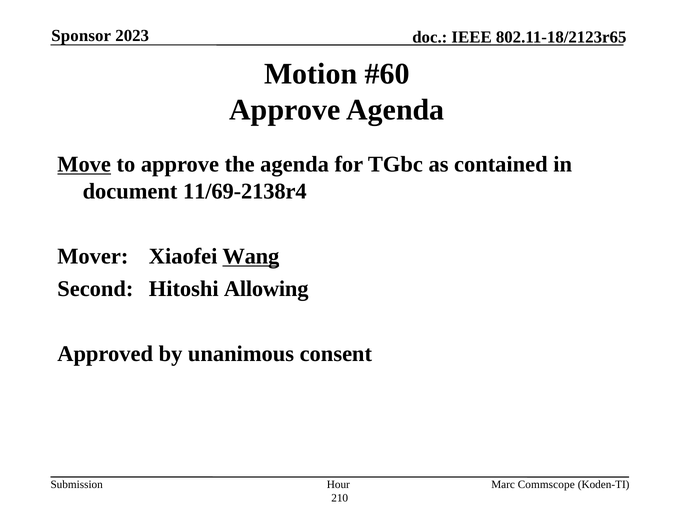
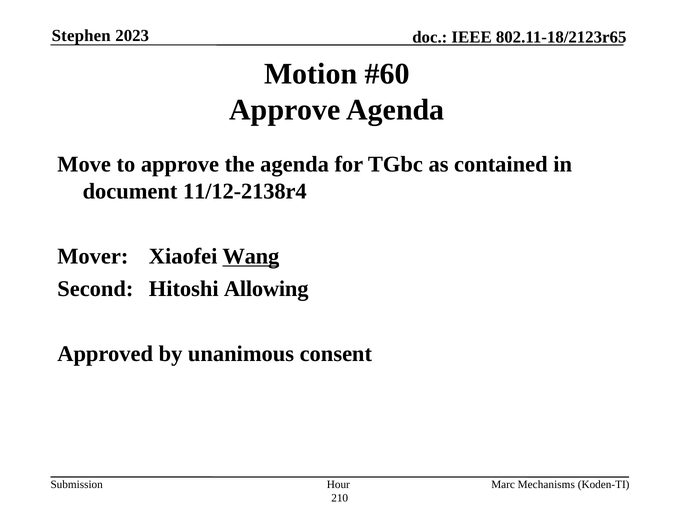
Sponsor: Sponsor -> Stephen (81, 36)
Move underline: present -> none (84, 164)
11/69-2138r4: 11/69-2138r4 -> 11/12-2138r4 (245, 191)
Commscope: Commscope -> Mechanisms (546, 485)
